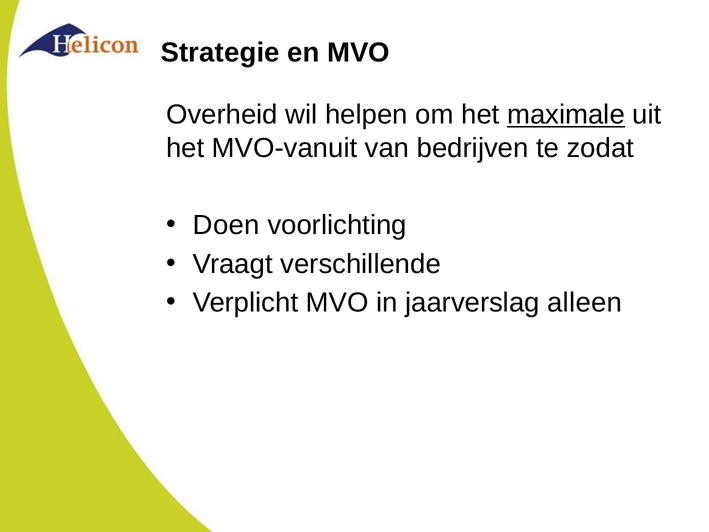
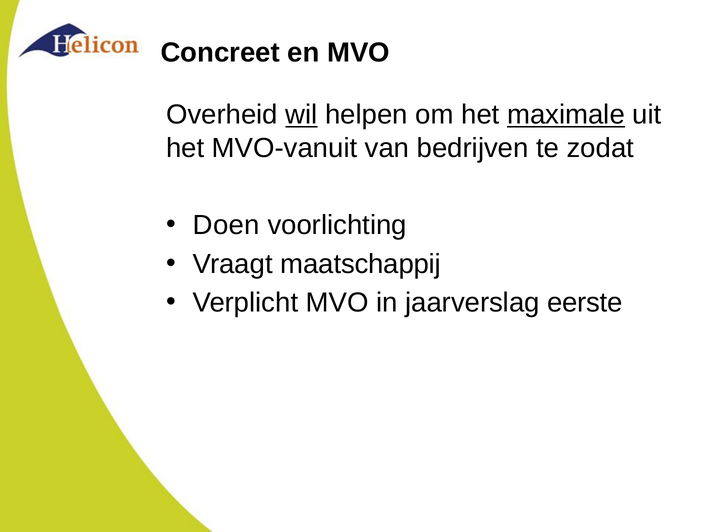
Strategie: Strategie -> Concreet (220, 53)
wil underline: none -> present (301, 115)
verschillende: verschillende -> maatschappij (361, 264)
alleen: alleen -> eerste (585, 302)
